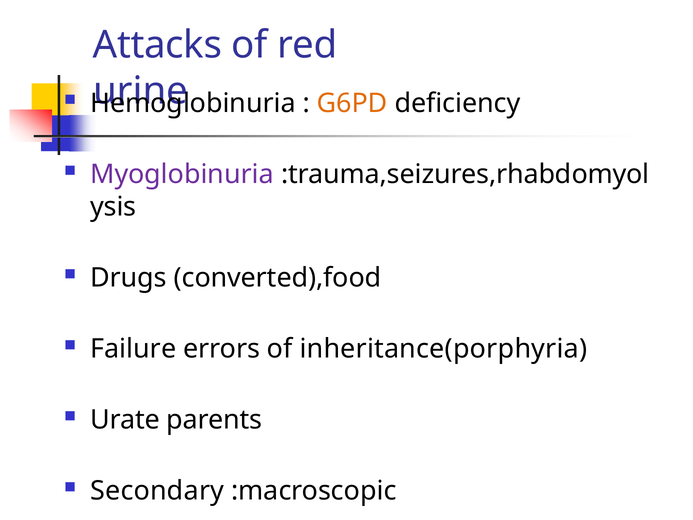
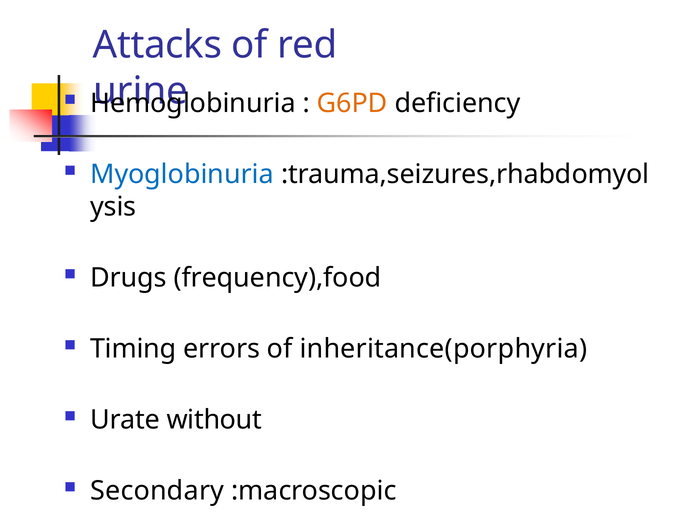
Myoglobinuria colour: purple -> blue (182, 174)
converted),food: converted),food -> frequency),food (278, 278)
Failure: Failure -> Timing (133, 349)
parents: parents -> without (214, 420)
